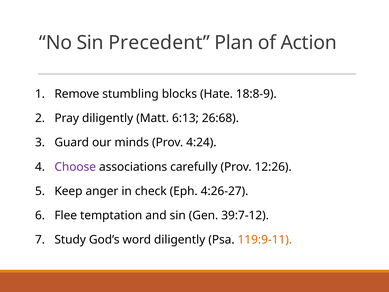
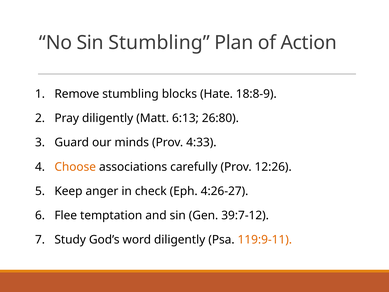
Sin Precedent: Precedent -> Stumbling (159, 43)
26:68: 26:68 -> 26:80 (220, 118)
4:24: 4:24 -> 4:33 (201, 142)
Choose colour: purple -> orange (75, 167)
